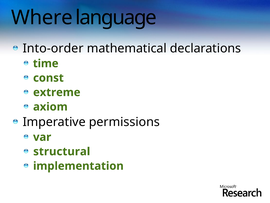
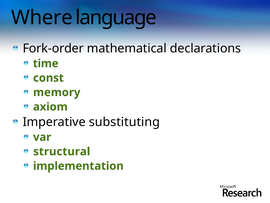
Into-order: Into-order -> Fork-order (53, 48)
extreme: extreme -> memory (57, 92)
permissions: permissions -> substituting (124, 122)
